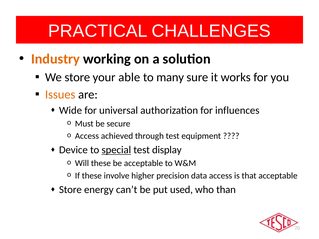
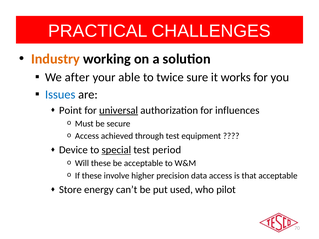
We store: store -> after (77, 77)
many: many -> twice (170, 77)
Issues colour: orange -> blue (60, 95)
Wide: Wide -> Point (70, 110)
universal underline: none -> present (119, 110)
display: display -> period (167, 150)
than: than -> pilot (226, 190)
